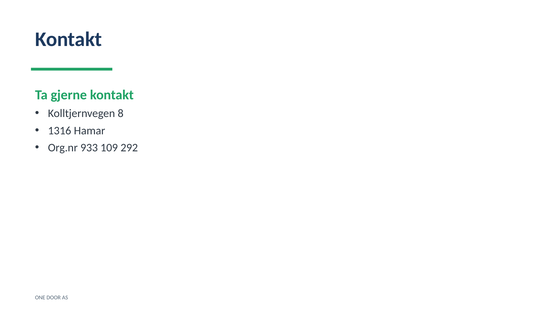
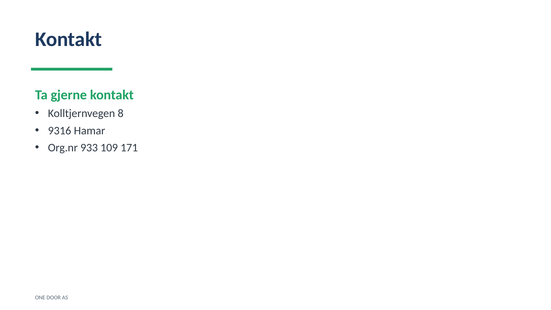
1316: 1316 -> 9316 (60, 131)
292: 292 -> 171 (129, 148)
